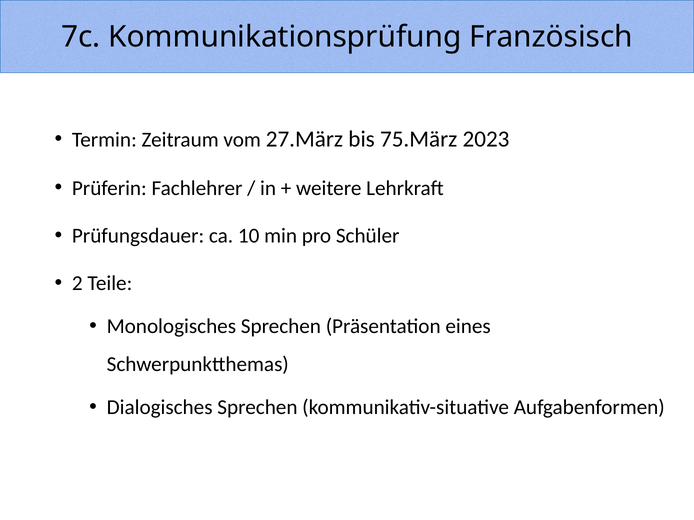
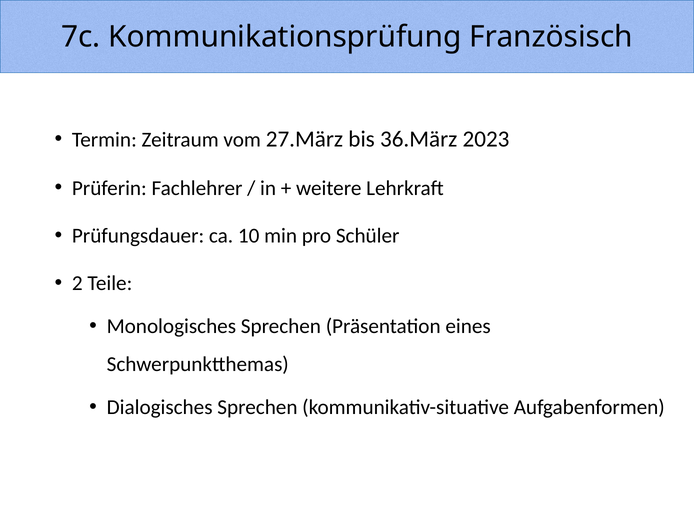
75.März: 75.März -> 36.März (419, 139)
